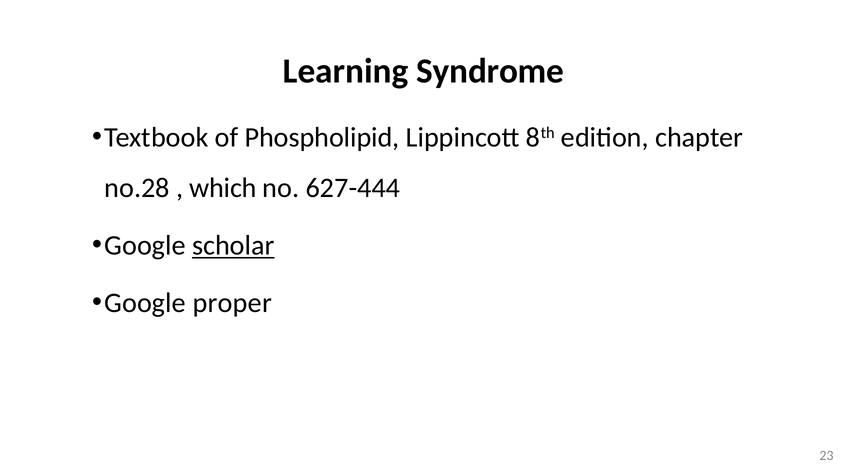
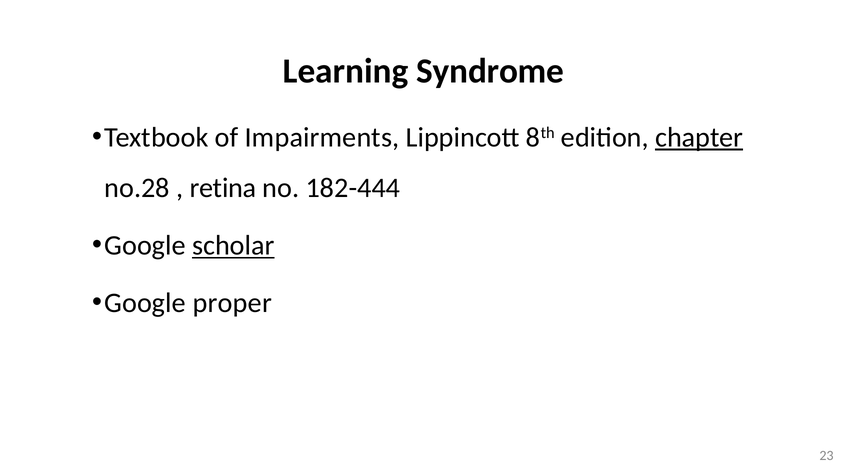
Phospholipid: Phospholipid -> Impairments (322, 138)
chapter underline: none -> present (699, 138)
which: which -> retina (223, 188)
627-444: 627-444 -> 182-444 (353, 188)
